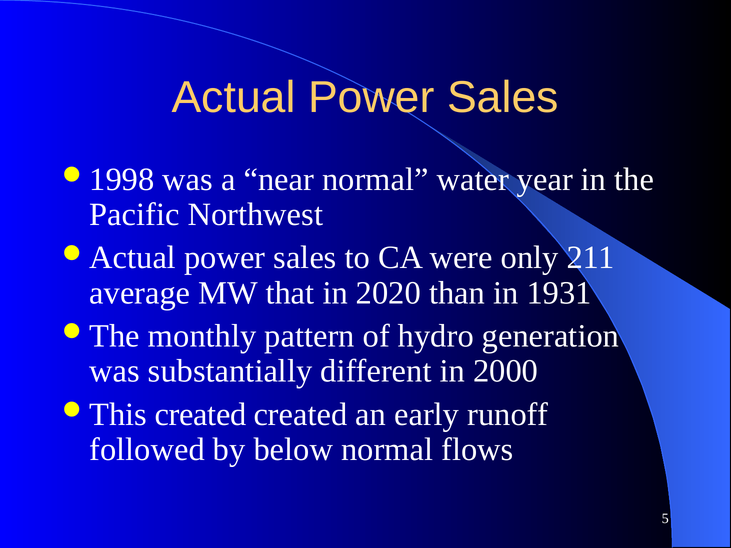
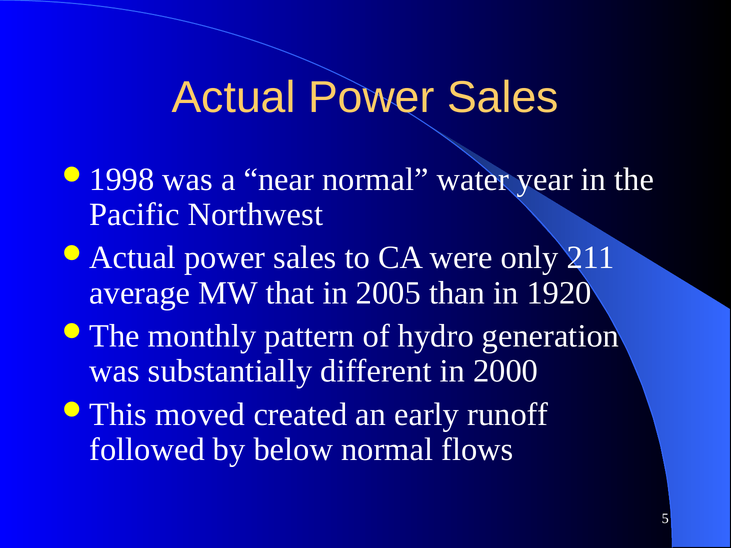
2020: 2020 -> 2005 (388, 293)
1931: 1931 -> 1920 (559, 293)
created: created -> moved (200, 414)
